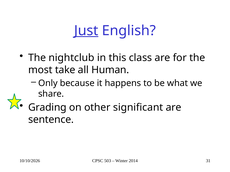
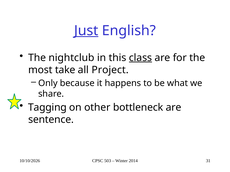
class underline: none -> present (140, 58)
Human: Human -> Project (110, 70)
Grading: Grading -> Tagging (47, 108)
significant: significant -> bottleneck (138, 108)
